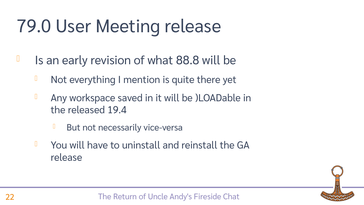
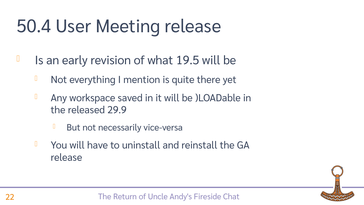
79.0: 79.0 -> 50.4 (34, 26)
88.8: 88.8 -> 19.5 (188, 60)
19.4: 19.4 -> 29.9 (117, 110)
